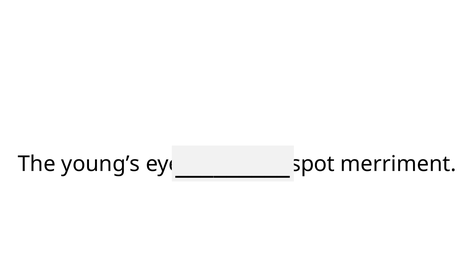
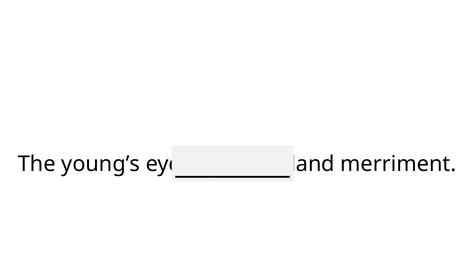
spot: spot -> land (313, 164)
